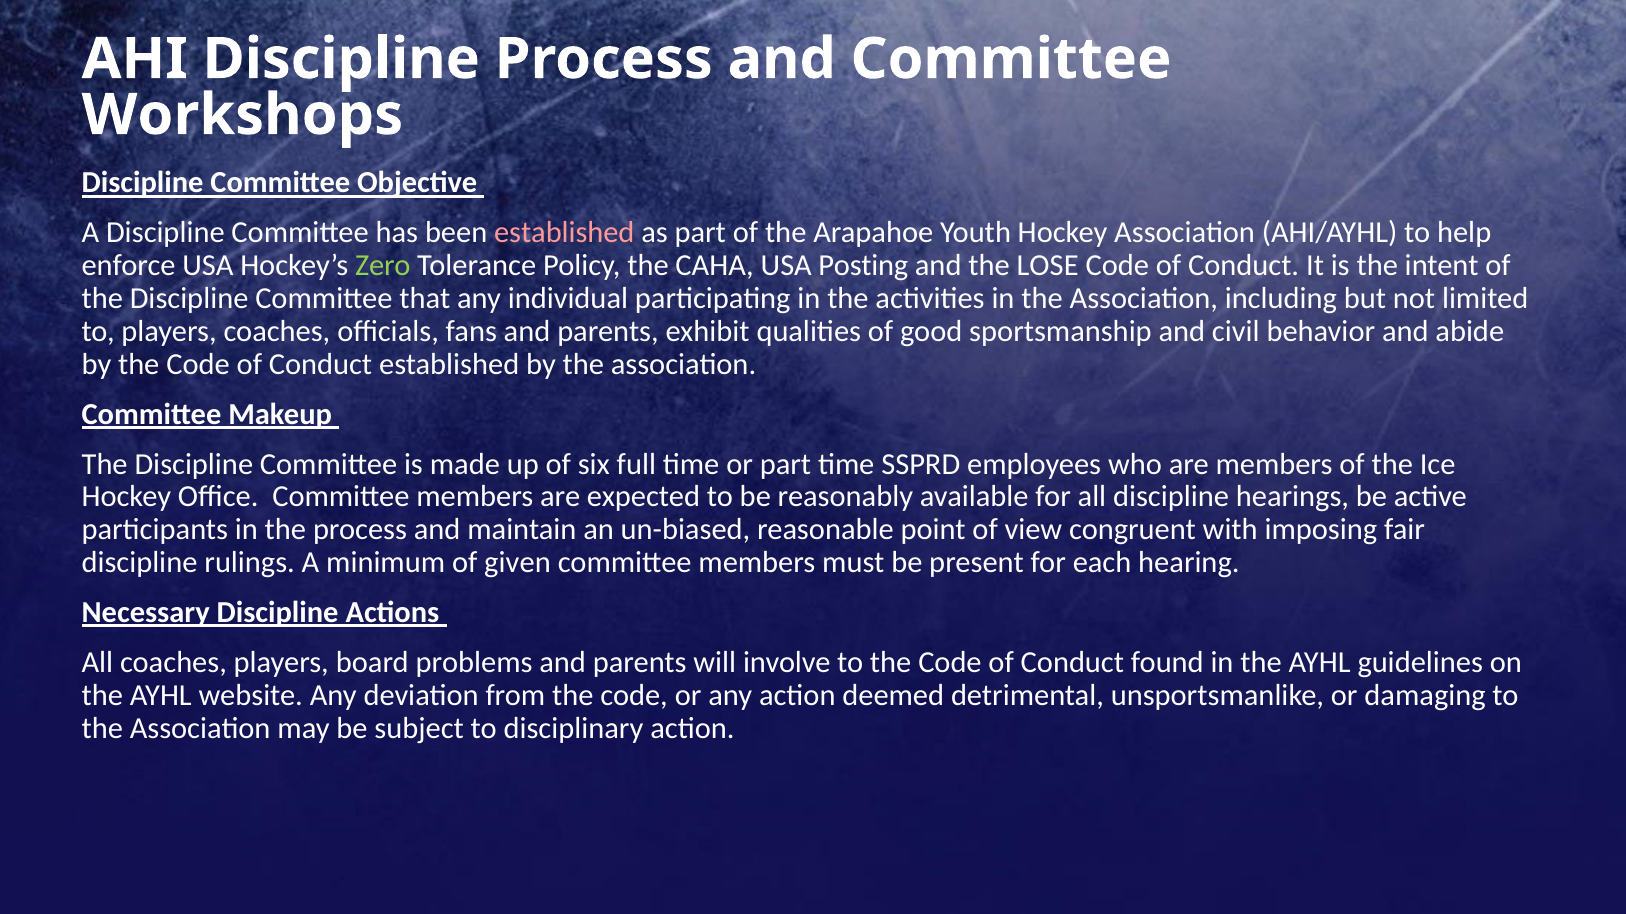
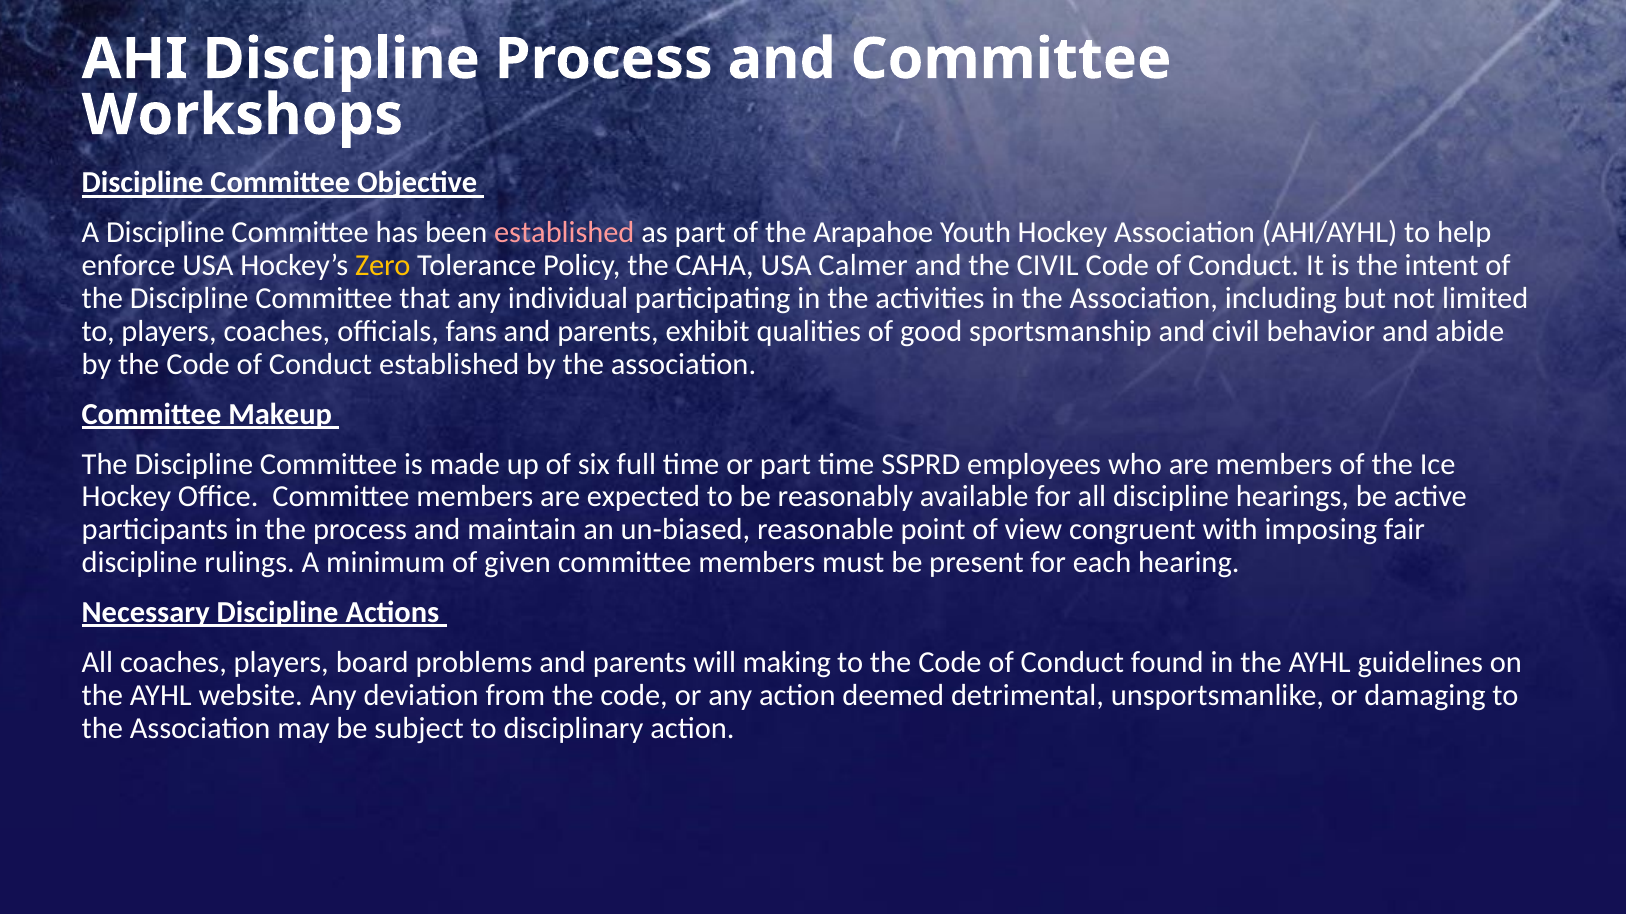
Zero colour: light green -> yellow (383, 266)
Posting: Posting -> Calmer (863, 266)
the LOSE: LOSE -> CIVIL (1048, 266)
involve: involve -> making (787, 663)
